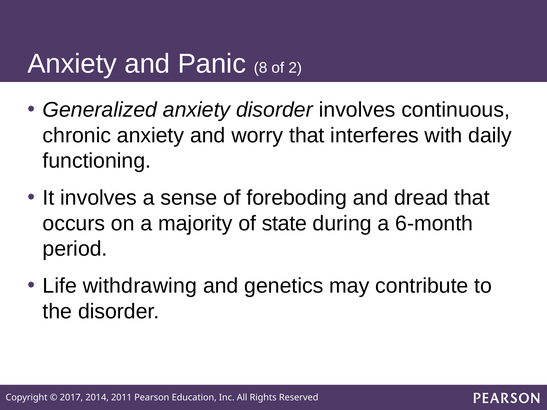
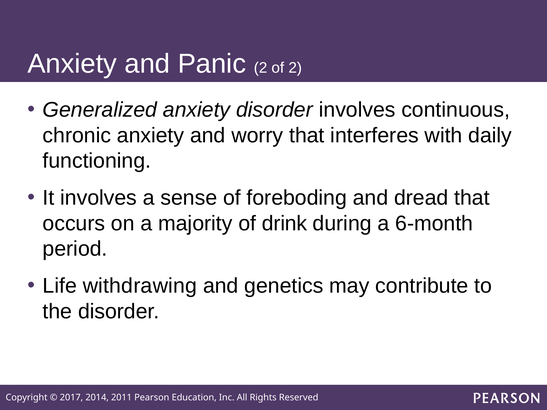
Panic 8: 8 -> 2 (261, 68)
state: state -> drink (284, 224)
